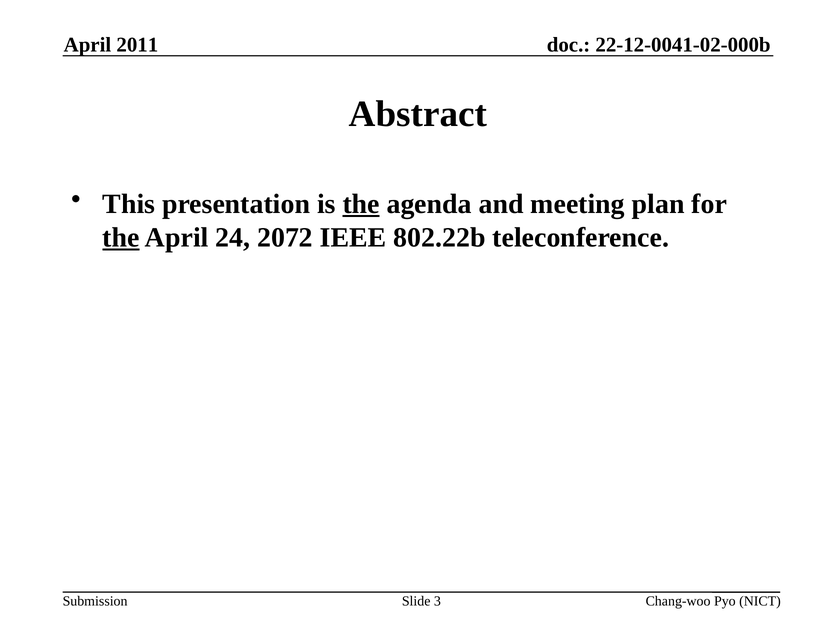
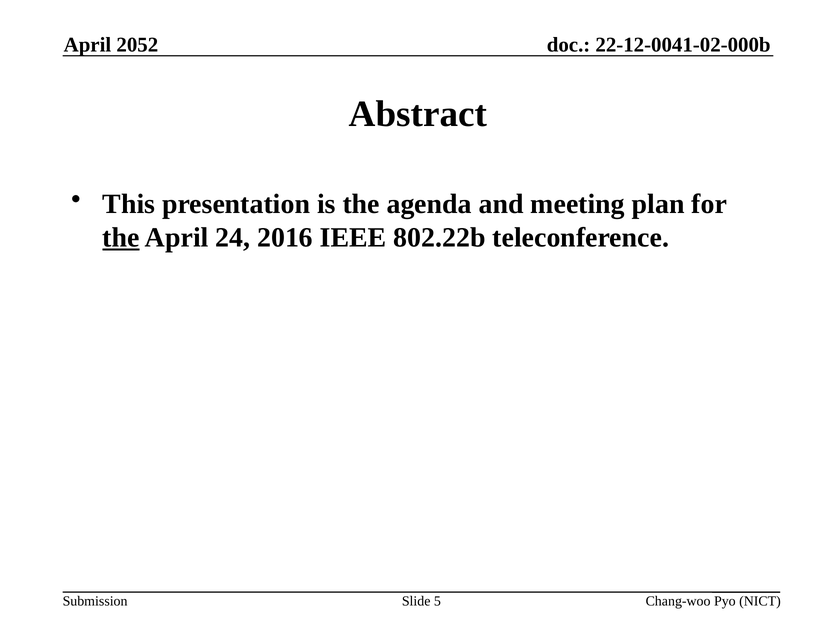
2011: 2011 -> 2052 (137, 45)
the underline: present -> none (361, 204)
2072: 2072 -> 2016 (285, 237)
3: 3 -> 5 (437, 601)
